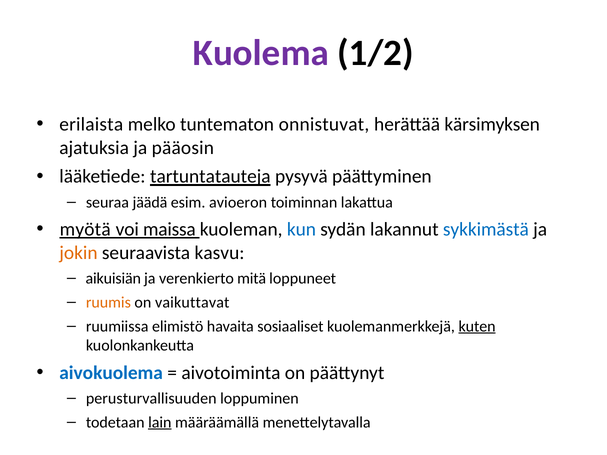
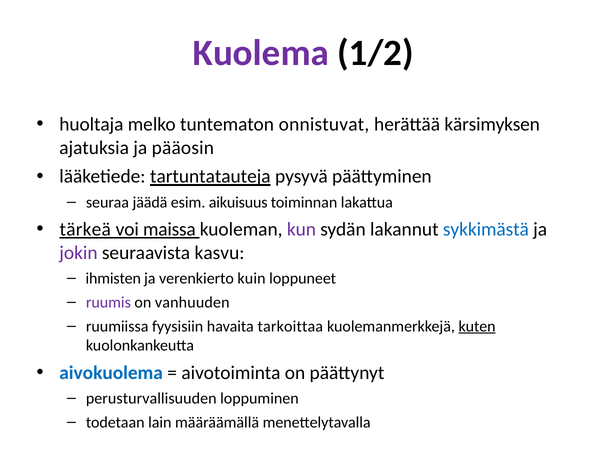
erilaista: erilaista -> huoltaja (91, 124)
avioeron: avioeron -> aikuisuus (238, 202)
myötä: myötä -> tärkeä (85, 230)
kun colour: blue -> purple (301, 230)
jokin colour: orange -> purple (78, 253)
aikuisiän: aikuisiän -> ihmisten (113, 279)
mitä: mitä -> kuin (252, 279)
ruumis colour: orange -> purple (108, 303)
vaikuttavat: vaikuttavat -> vanhuuden (192, 303)
elimistö: elimistö -> fyysisiin (178, 326)
sosiaaliset: sosiaaliset -> tarkoittaa (290, 326)
lain underline: present -> none (160, 423)
